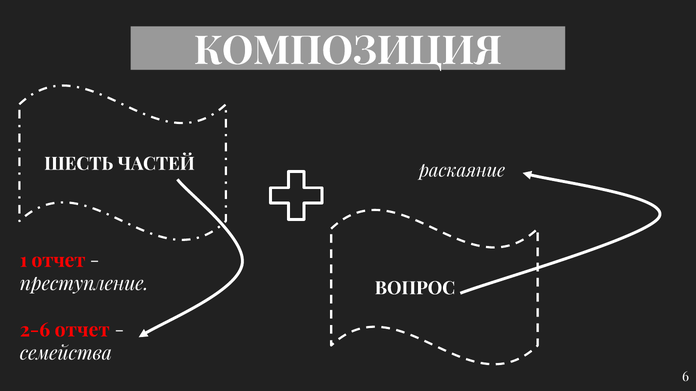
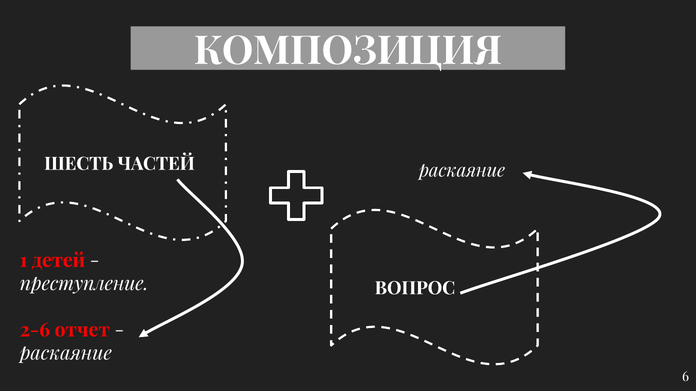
1 отчет: отчет -> детей (58, 261)
семейства: семейства -> раскаяние (66, 354)
